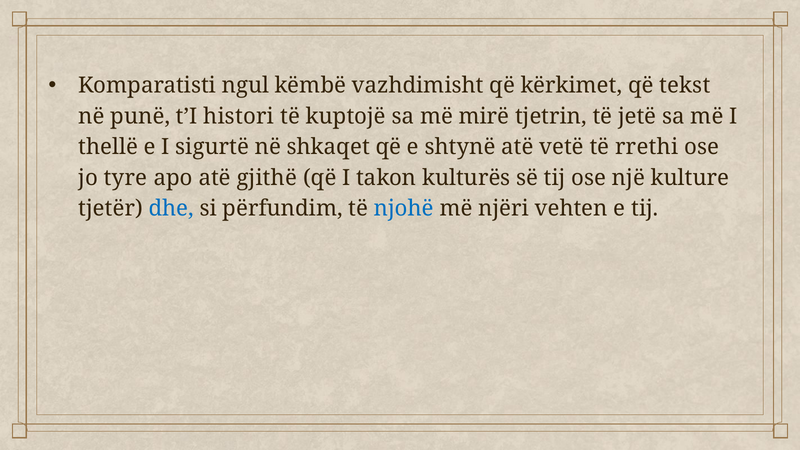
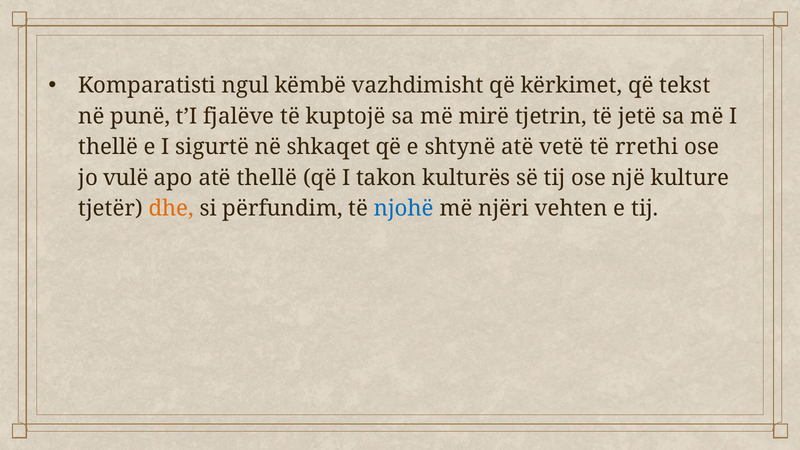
histori: histori -> fjalëve (239, 116)
tyre: tyre -> vulë (126, 178)
atë gjithë: gjithë -> thellë (267, 178)
dhe colour: blue -> orange (171, 208)
